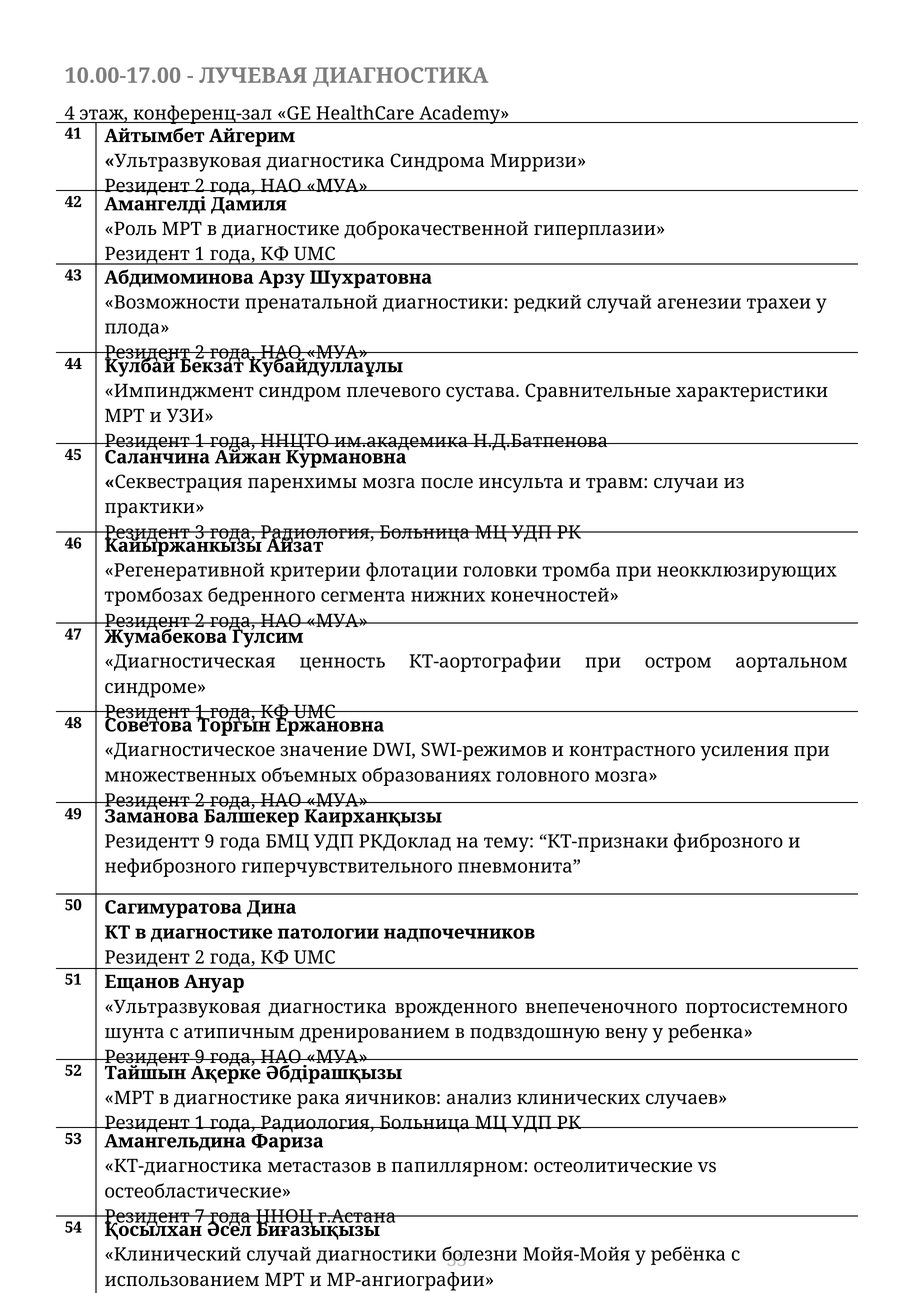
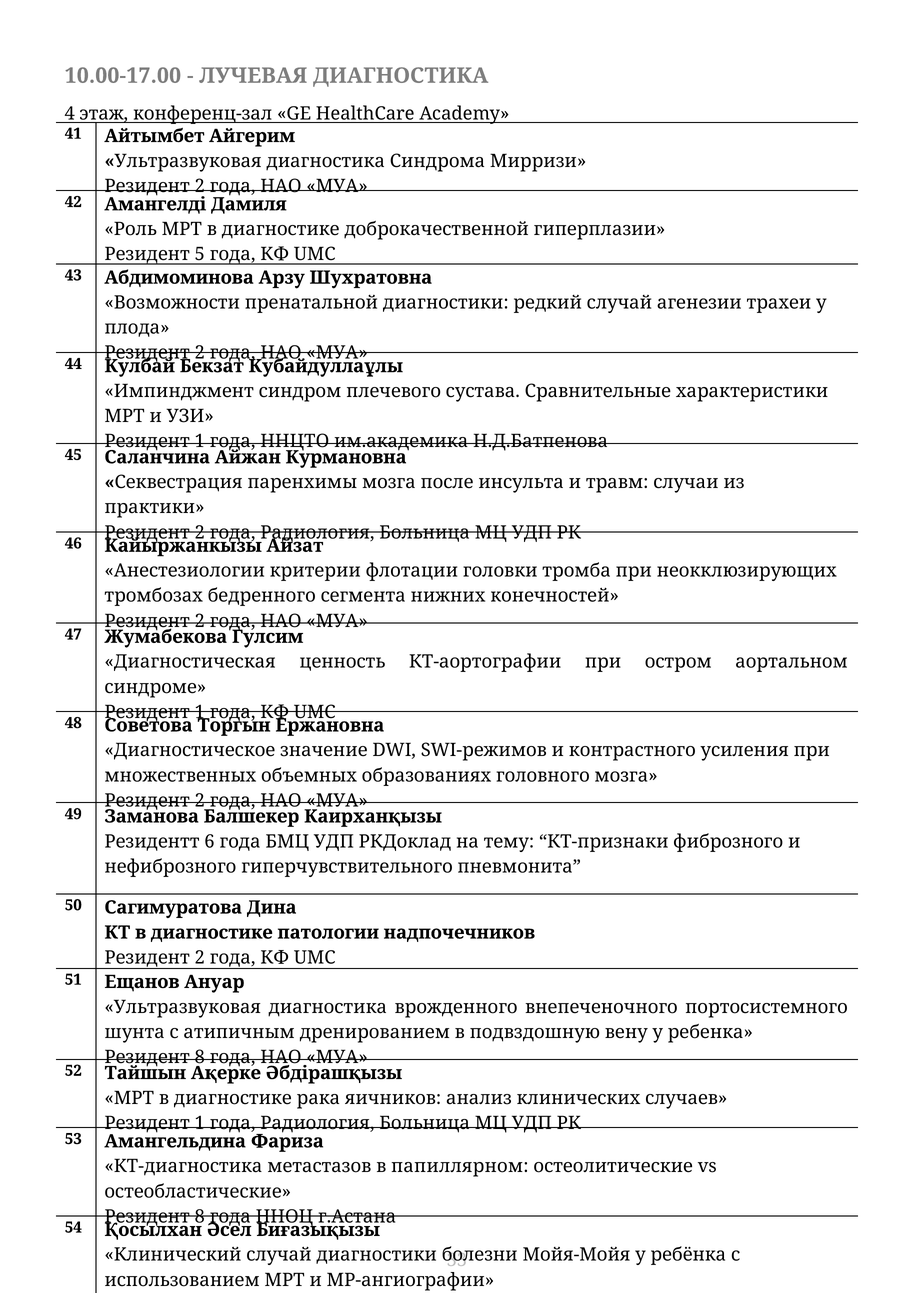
1: 1 -> 5 (200, 254)
3: 3 -> 2 (200, 532)
Регенеративной: Регенеративной -> Анестезиологии (185, 571)
Резидентт 9: 9 -> 6 (210, 841)
9: 9 -> 8 (200, 1057)
7: 7 -> 8 (200, 1216)
